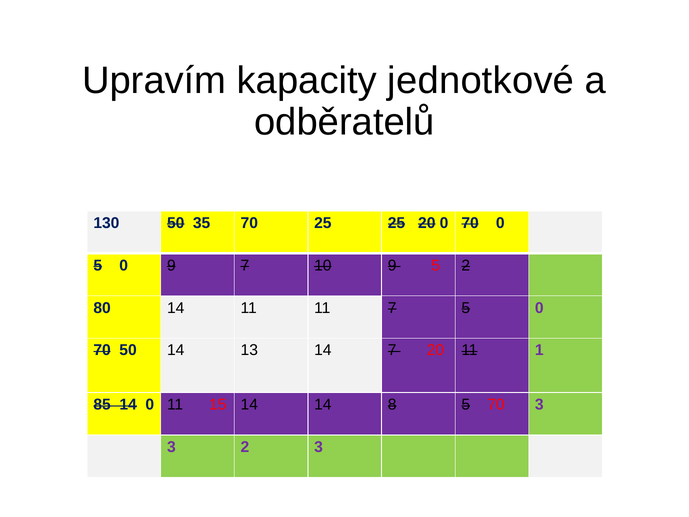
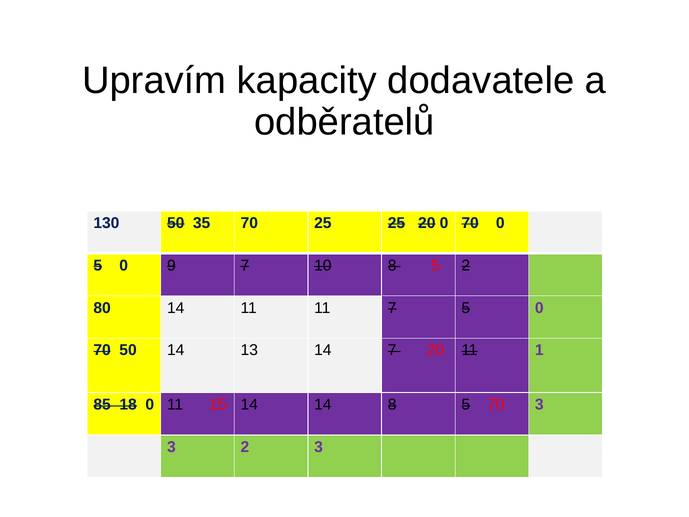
jednotkové: jednotkové -> dodavatele (481, 81)
10 9: 9 -> 8 (392, 265)
85 14: 14 -> 18 (128, 405)
